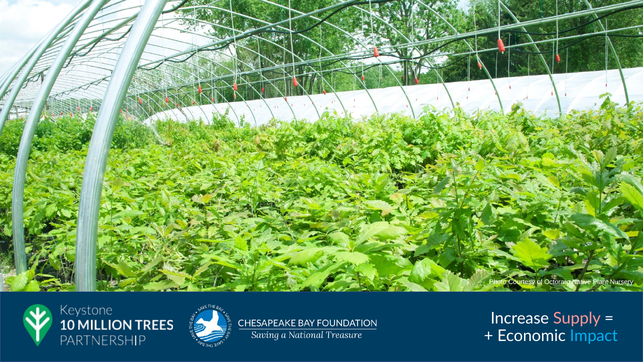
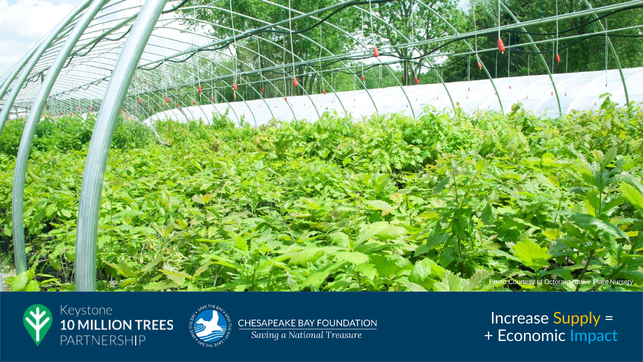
Supply colour: pink -> yellow (577, 318)
